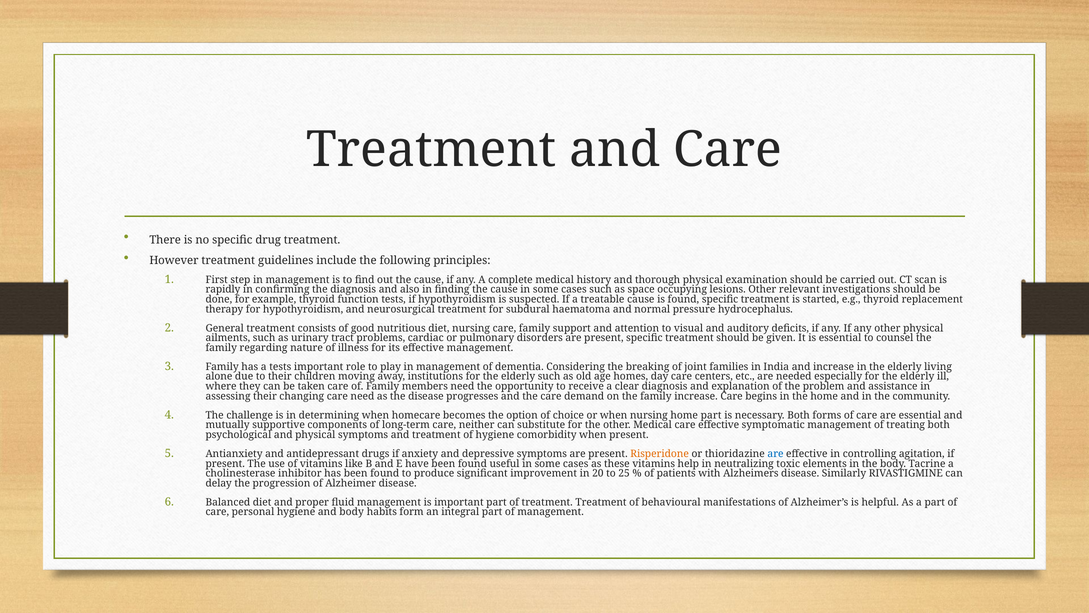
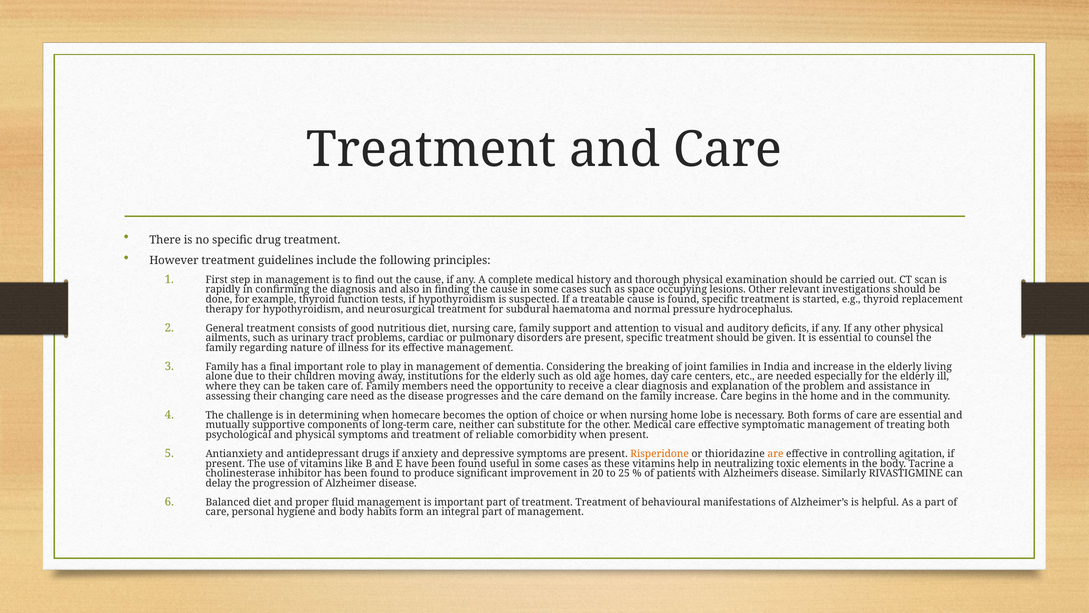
a tests: tests -> final (280, 367)
home part: part -> lobe (711, 415)
of hygiene: hygiene -> reliable (495, 435)
are colour: blue -> orange (776, 453)
